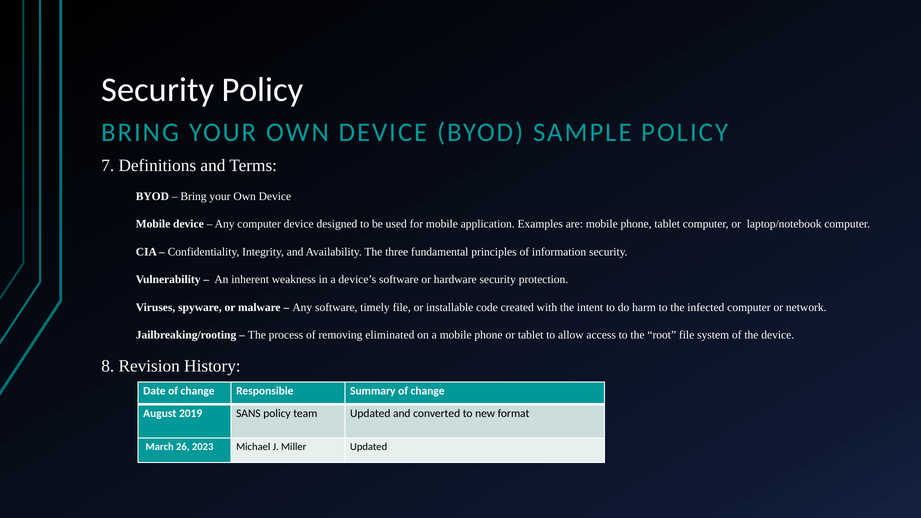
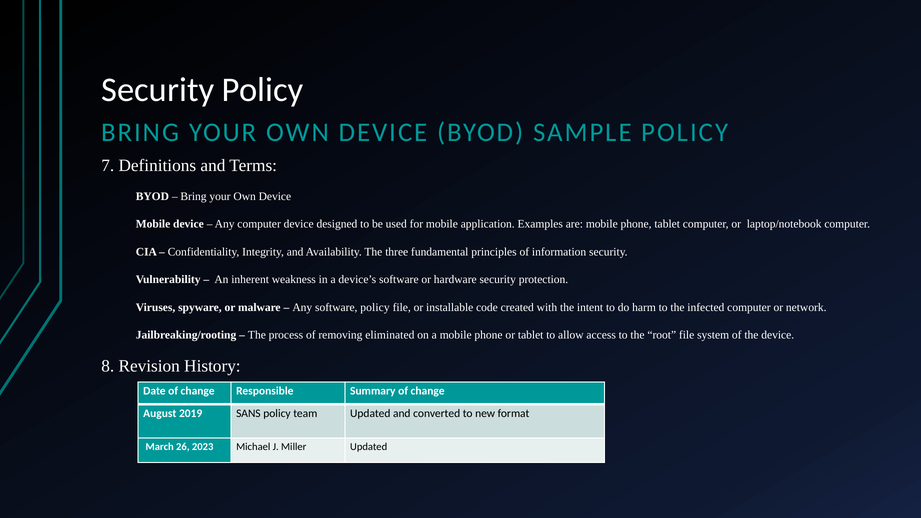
software timely: timely -> policy (375, 307)
